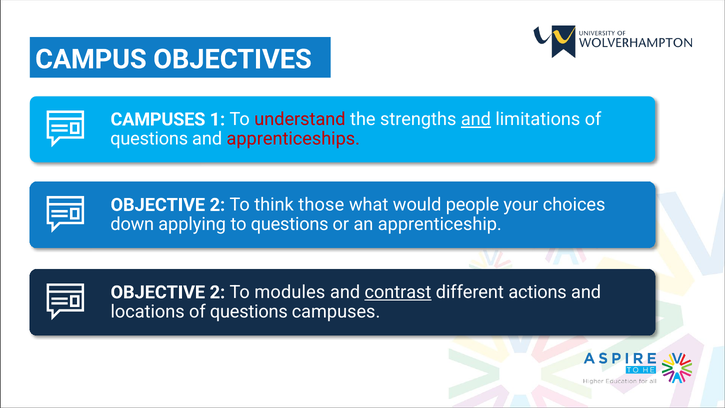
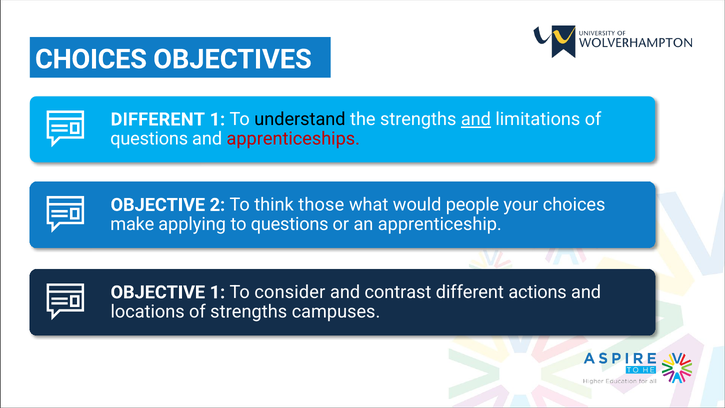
CAMPUS: CAMPUS -> CHOICES (91, 59)
CAMPUSES: CAMPUSES -> DIFFERENT (158, 119)
understand colour: red -> black (300, 119)
down: down -> make (132, 224)
2: 2 -> 1 (217, 292)
modules: modules -> consider (290, 292)
contrast underline: present -> none (398, 292)
locations of questions: questions -> strengths (249, 312)
